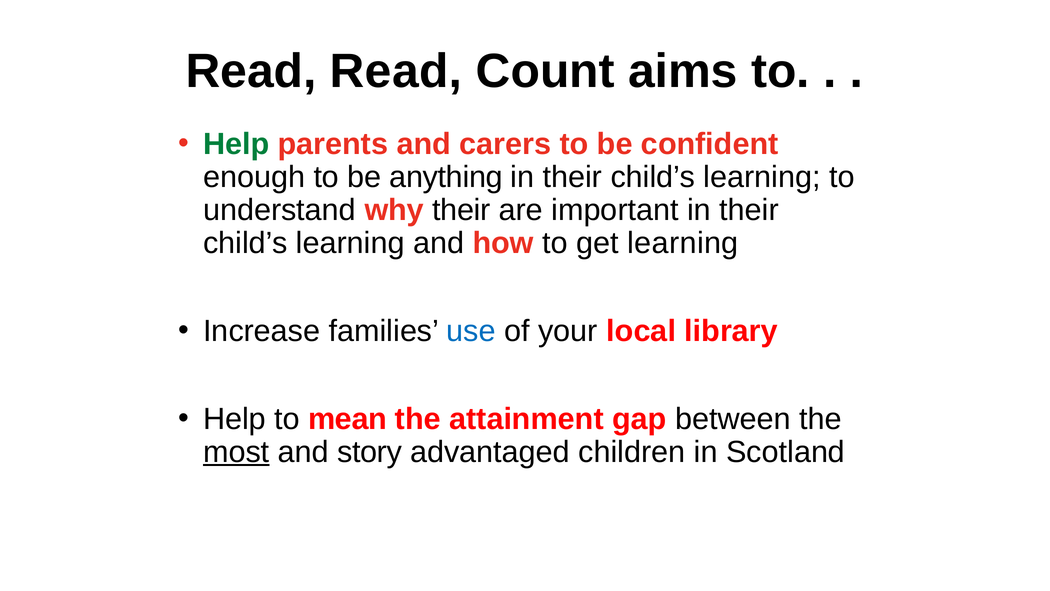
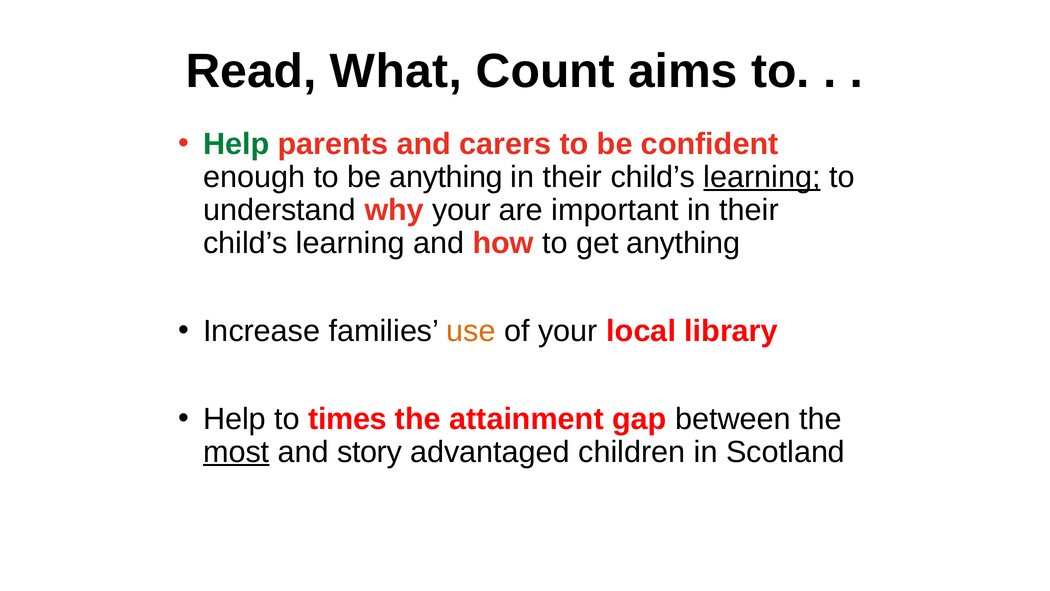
Read Read: Read -> What (396, 71)
learning underline: none -> present (762, 177)
why their: their -> your (461, 210)
get learning: learning -> anything (683, 243)
use colour: blue -> orange (471, 331)
mean: mean -> times (348, 419)
